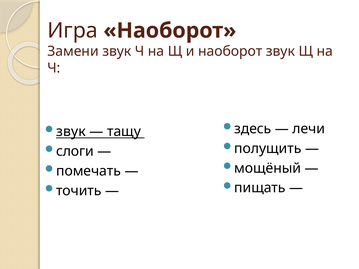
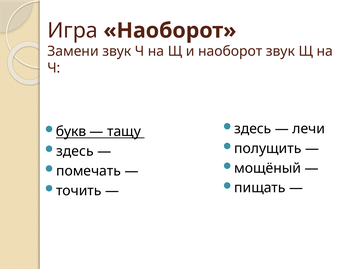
звук: звук -> букв (71, 132)
слоги: слоги -> здесь (75, 151)
